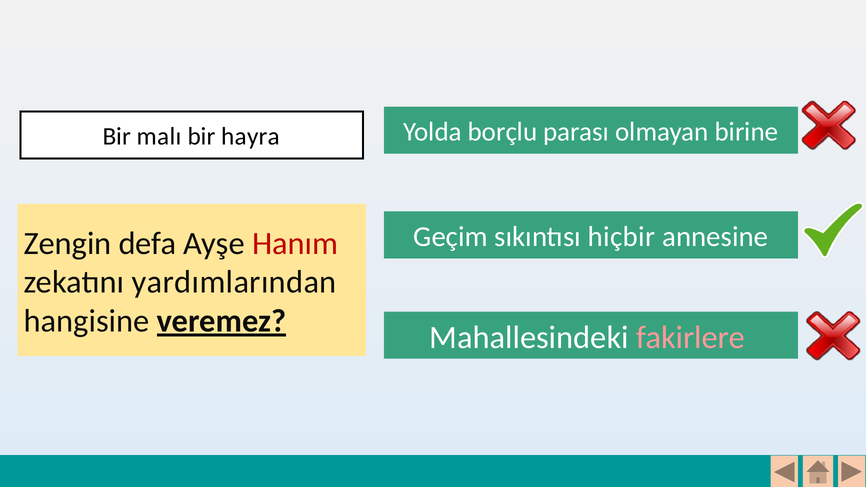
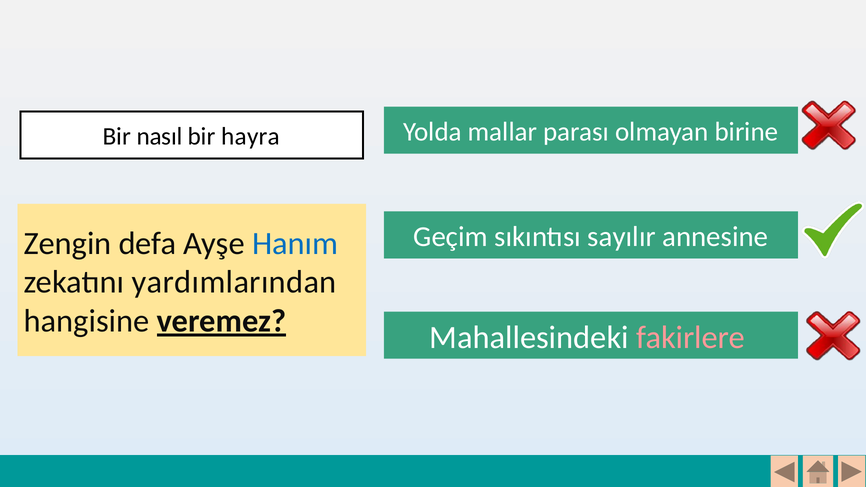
borçlu: borçlu -> mallar (502, 132)
malı: malı -> nasıl (160, 137)
hiçbir: hiçbir -> sayılır (622, 237)
Hanım colour: red -> blue (295, 243)
